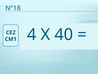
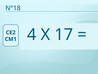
40: 40 -> 17 (64, 34)
